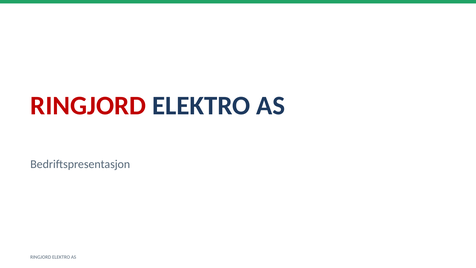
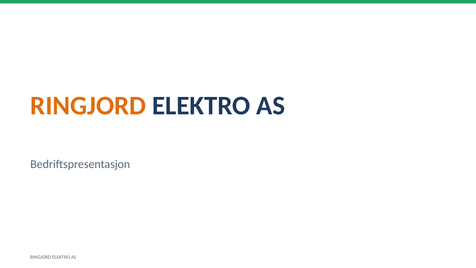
RINGJORD colour: red -> orange (88, 106)
